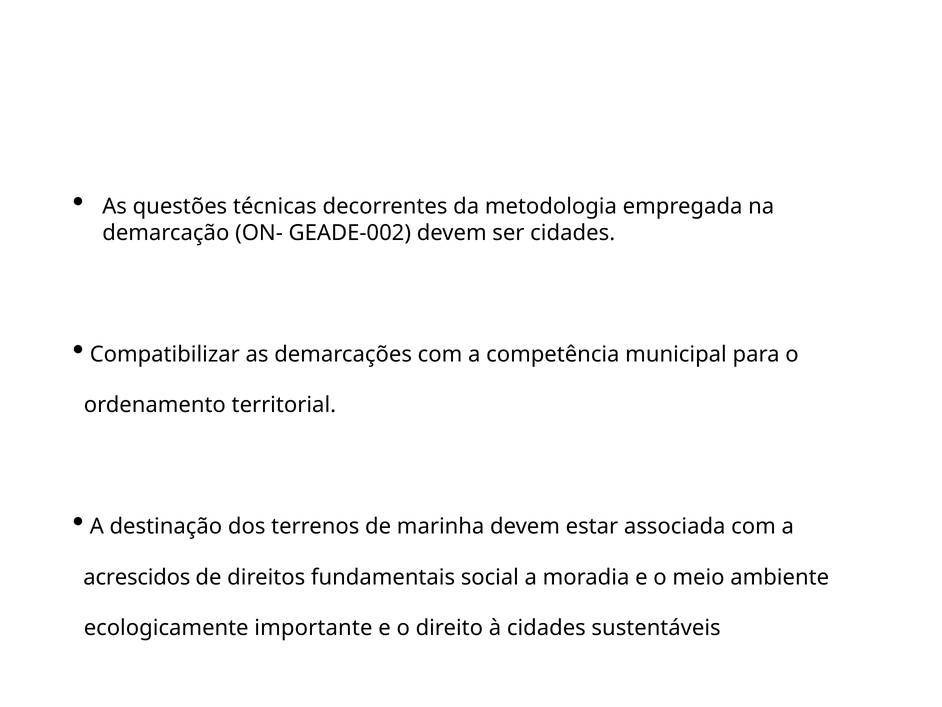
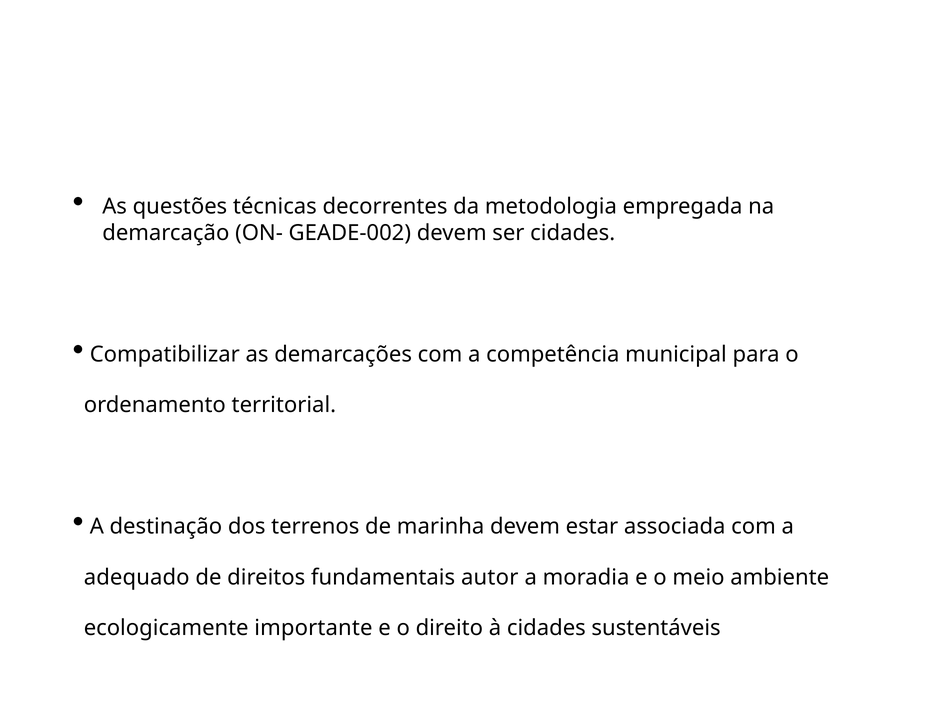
acrescidos: acrescidos -> adequado (137, 577)
social: social -> autor (490, 577)
